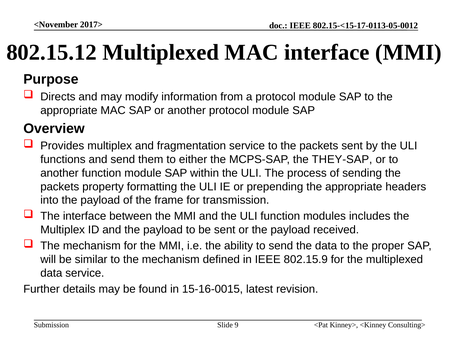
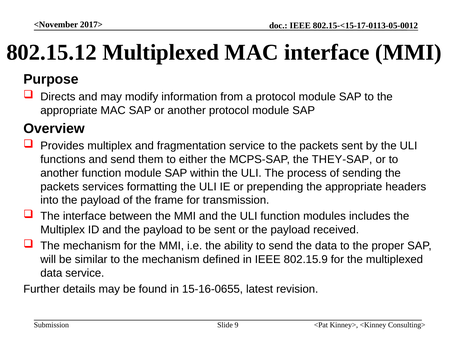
property: property -> services (103, 187)
15-16-0015: 15-16-0015 -> 15-16-0655 (213, 289)
